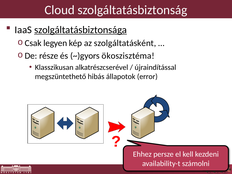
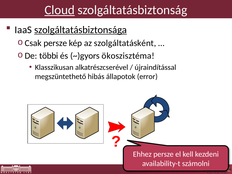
Cloud underline: none -> present (60, 10)
Csak legyen: legyen -> persze (55, 43)
része: része -> többi (49, 56)
